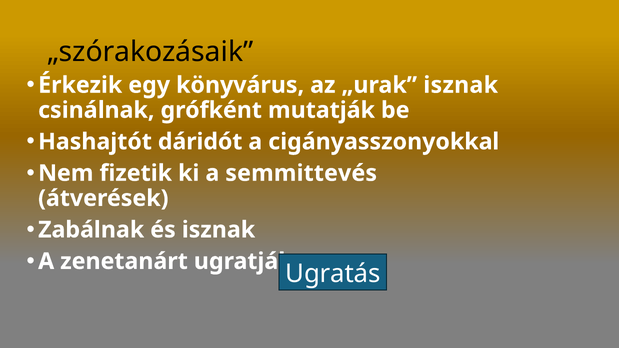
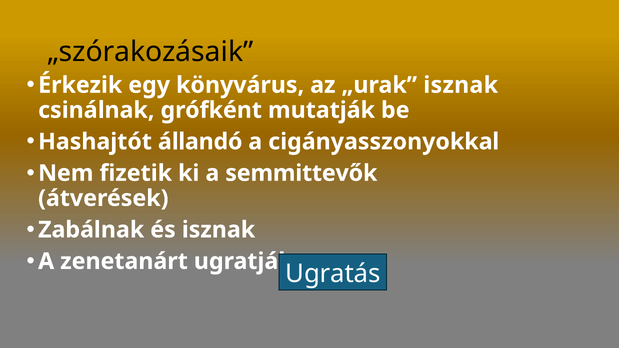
dáridót: dáridót -> állandó (200, 142)
semmittevés: semmittevés -> semmittevők (301, 173)
